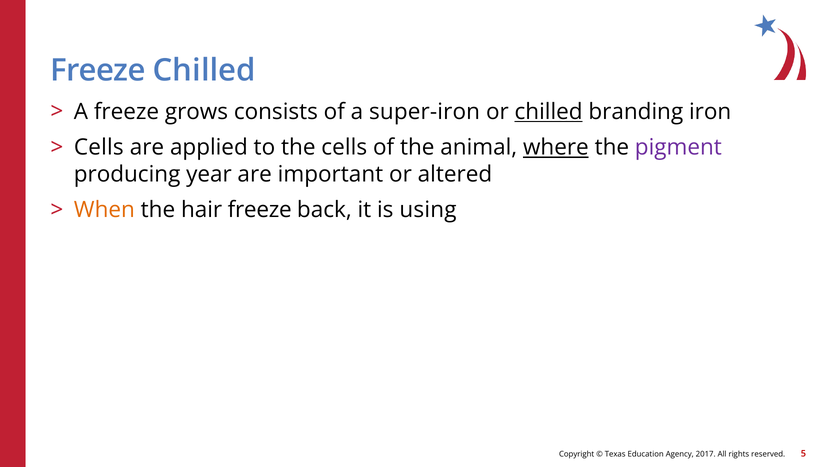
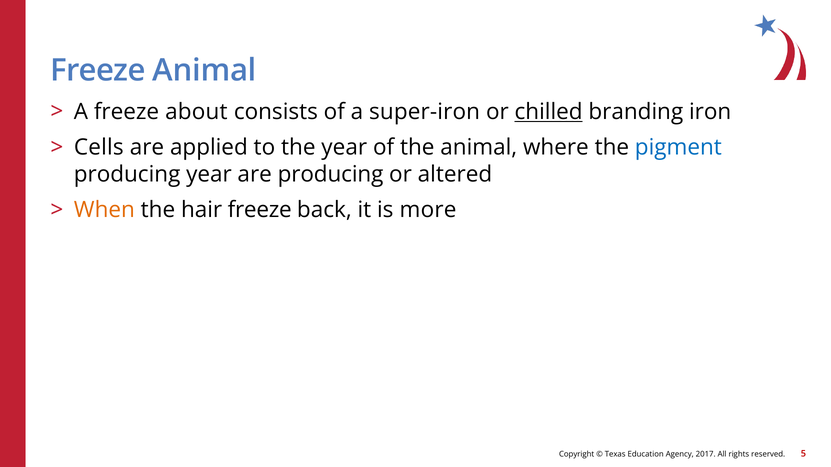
Freeze Chilled: Chilled -> Animal (204, 70)
grows: grows -> about (196, 112)
the cells: cells -> year (344, 148)
where underline: present -> none (556, 148)
pigment colour: purple -> blue (678, 148)
are important: important -> producing (331, 175)
using: using -> more (428, 210)
